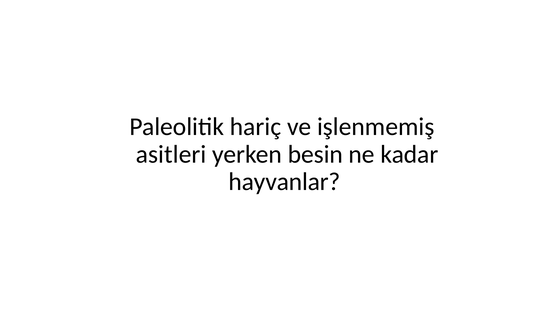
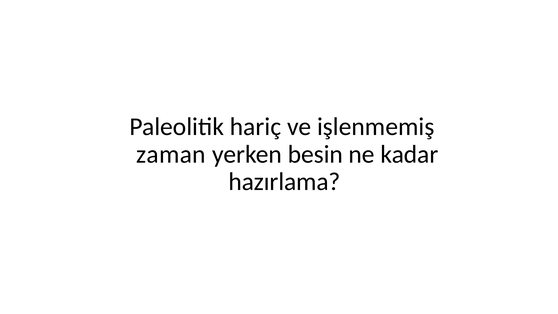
asitleri: asitleri -> zaman (171, 154)
hayvanlar: hayvanlar -> hazırlama (285, 182)
